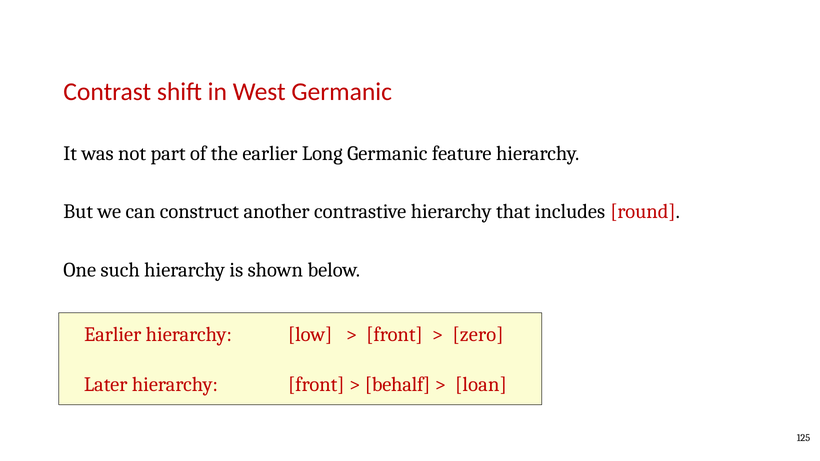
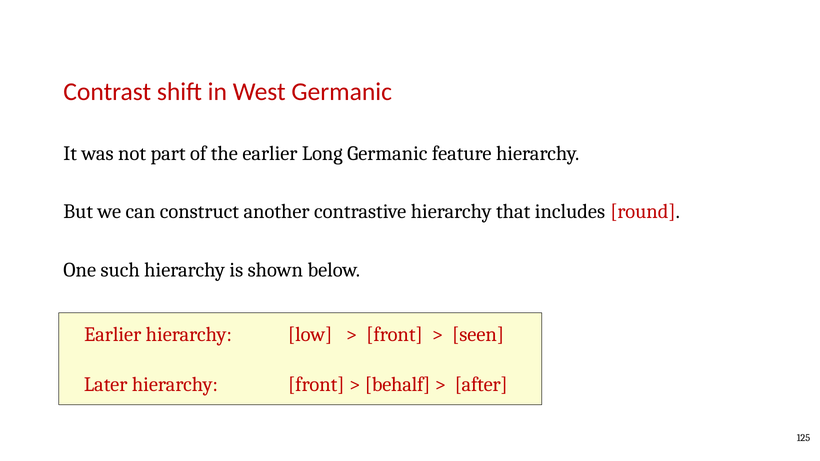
zero: zero -> seen (478, 335)
loan: loan -> after (481, 385)
